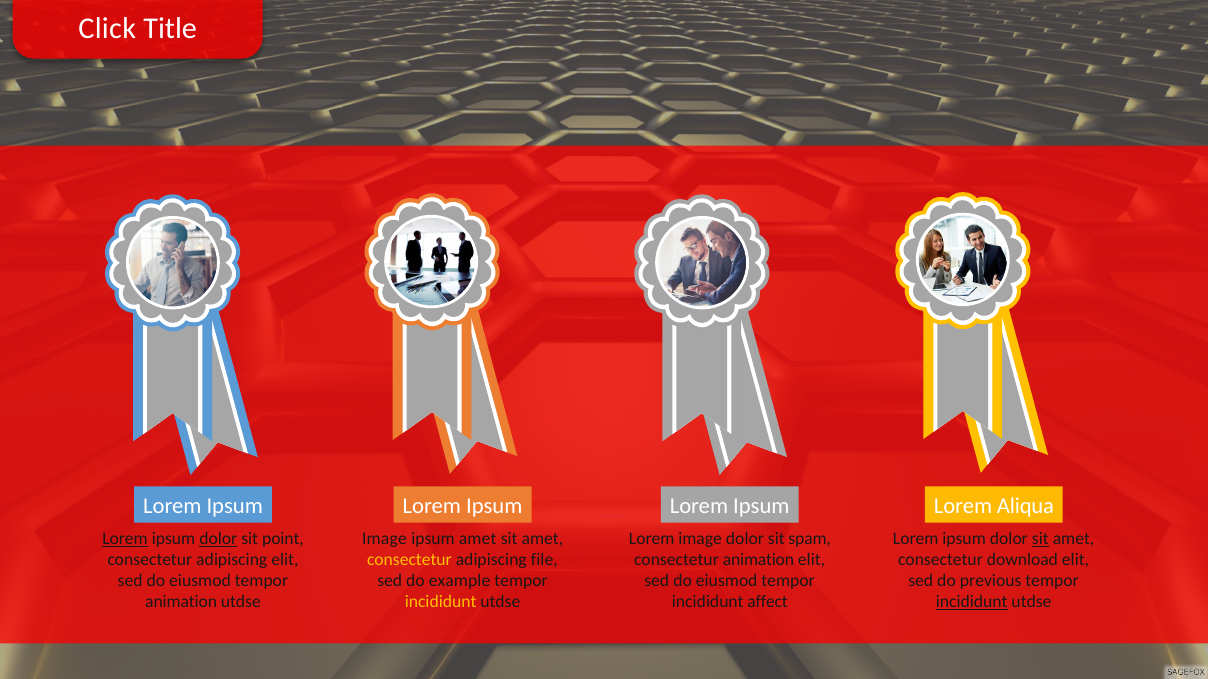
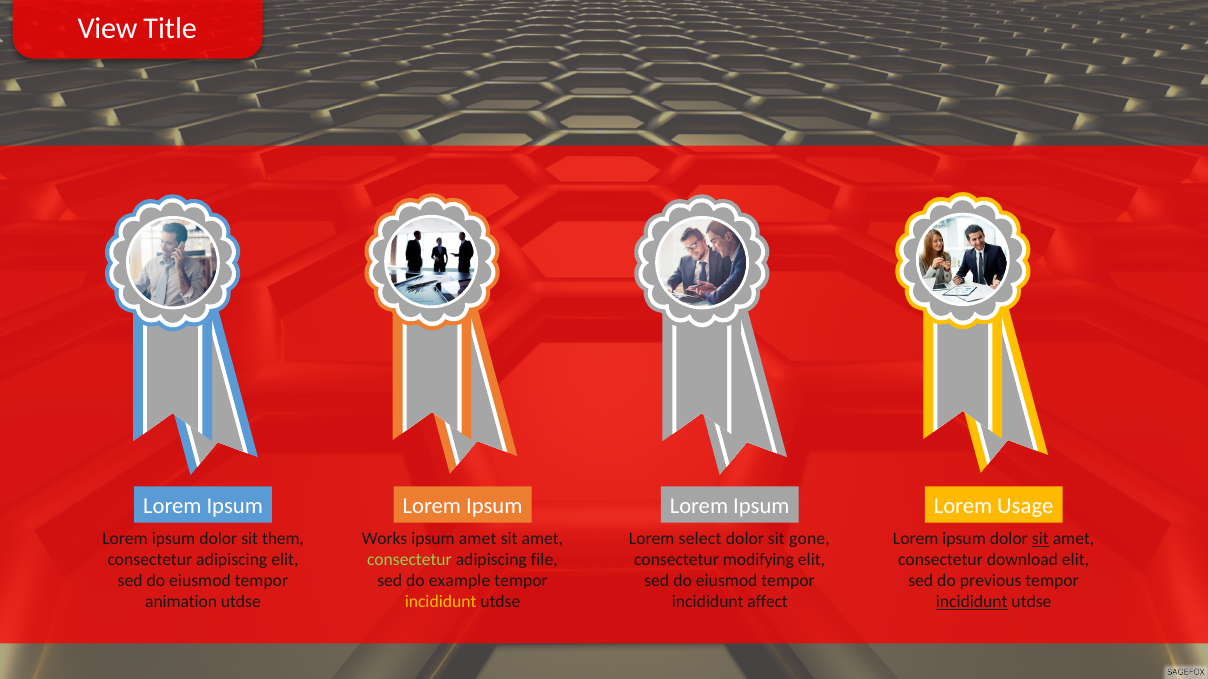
Click: Click -> View (107, 29)
Aliqua: Aliqua -> Usage (1025, 506)
Lorem underline: present -> none (125, 539)
dolor underline: present -> none (218, 539)
point: point -> them (283, 539)
Image: Image -> Works (385, 539)
Lorem image: image -> select (700, 539)
spam: spam -> gone (809, 539)
consectetur colour: yellow -> light green (409, 560)
consectetur animation: animation -> modifying (758, 560)
